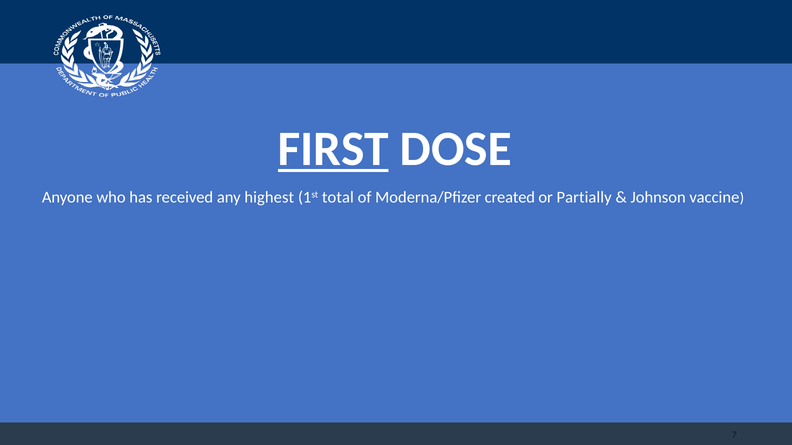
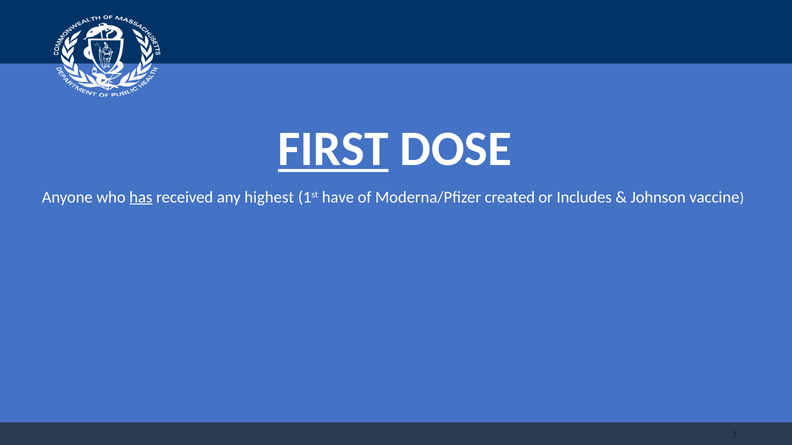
has underline: none -> present (141, 197)
total: total -> have (338, 197)
Partially: Partially -> Includes (584, 197)
